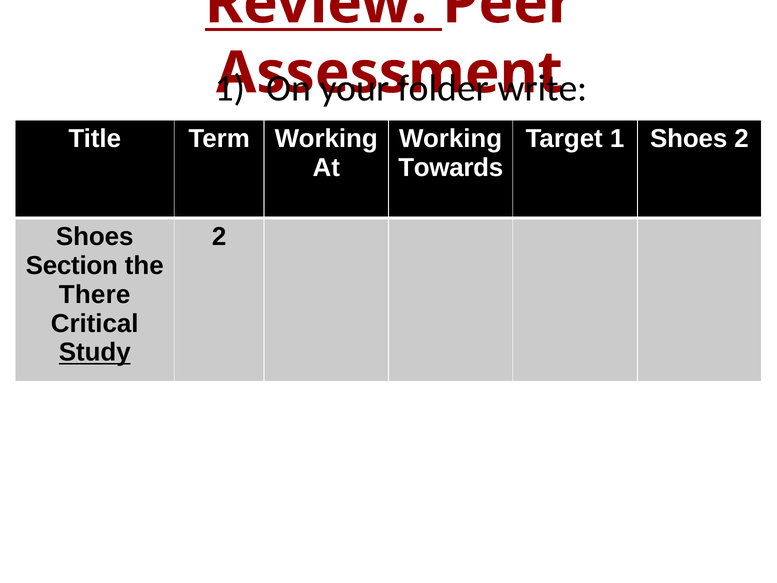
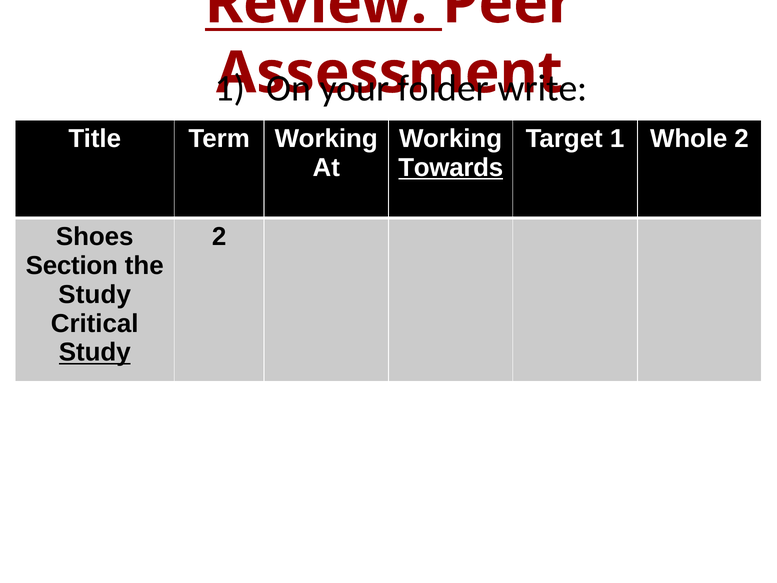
1 Shoes: Shoes -> Whole (689, 139)
Towards underline: none -> present (451, 168)
There: There -> Study (95, 295)
